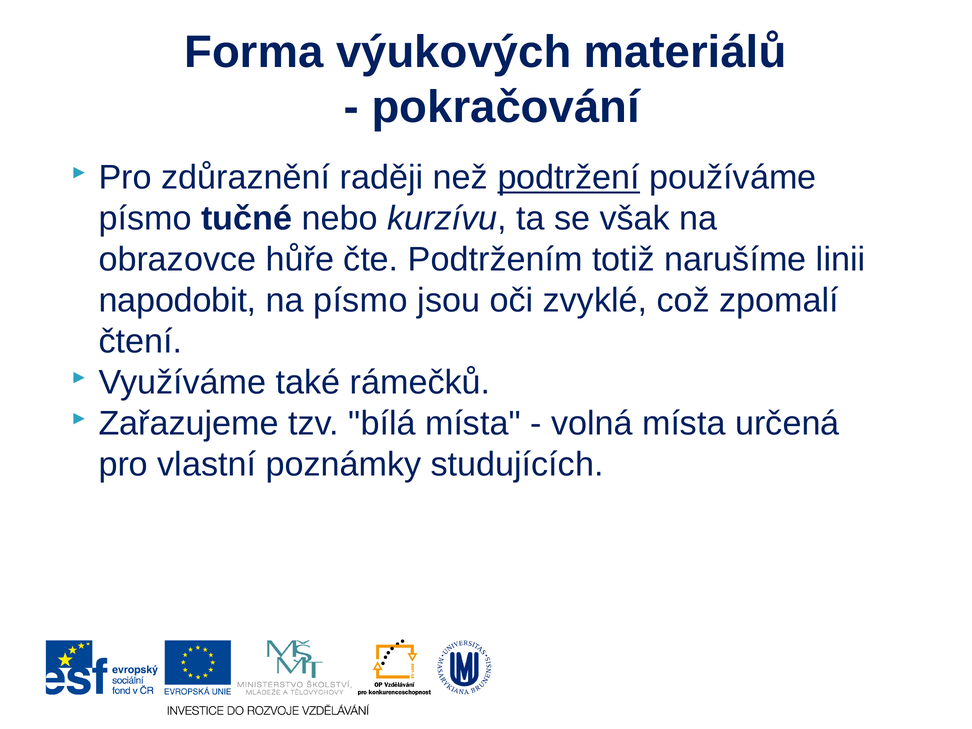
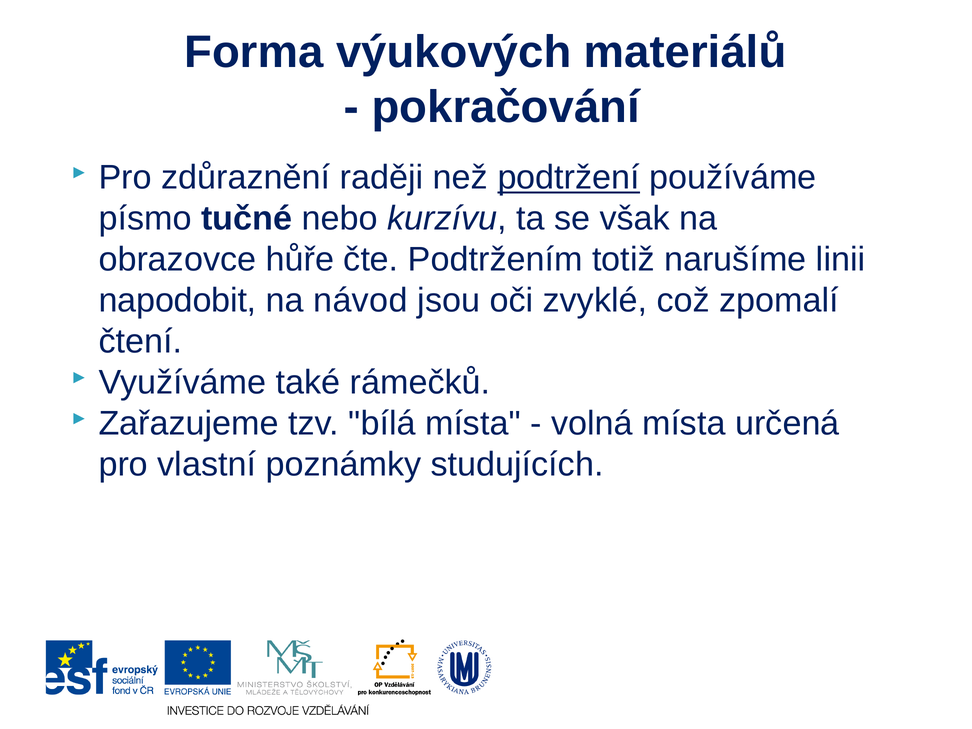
na písmo: písmo -> návod (360, 300)
